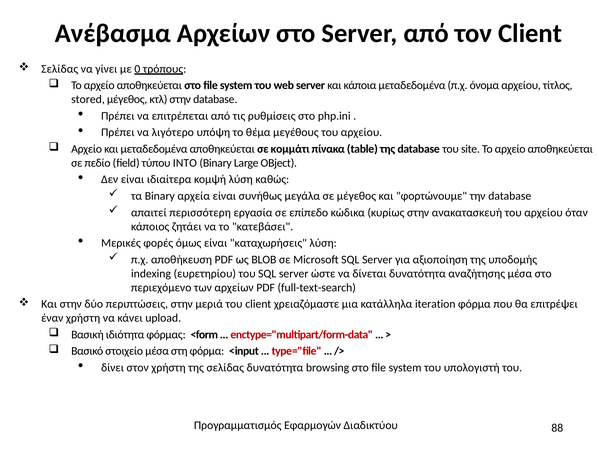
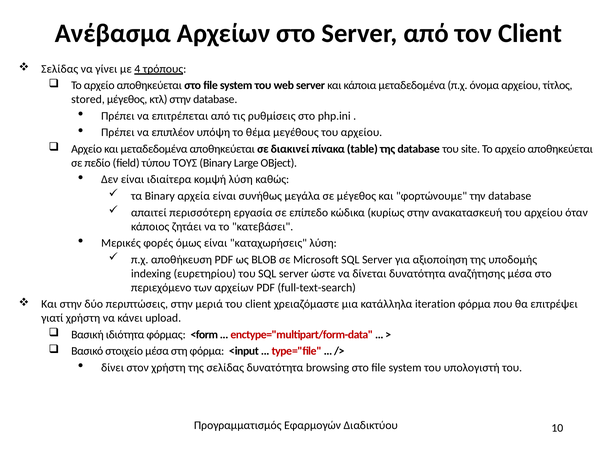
0: 0 -> 4 (137, 69)
λιγότερο: λιγότερο -> επιπλέον (173, 132)
κομμάτι: κομμάτι -> διακινεί (290, 149)
INTO: INTO -> ΤΟΥΣ (185, 163)
έναν: έναν -> γιατί (52, 318)
88: 88 -> 10 (557, 427)
